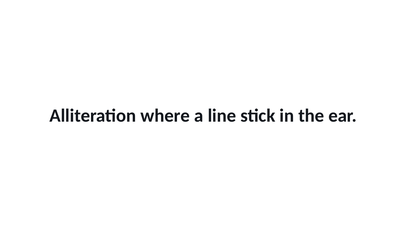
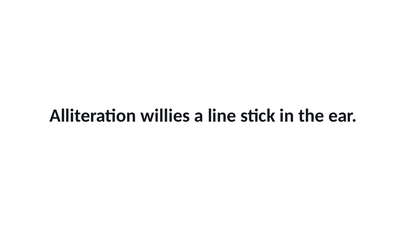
where: where -> willies (165, 116)
